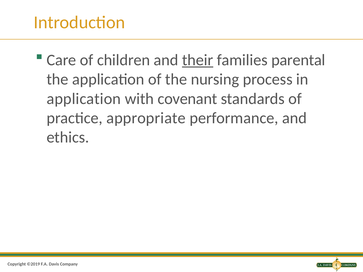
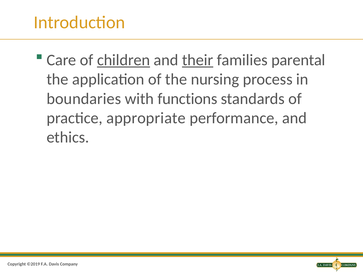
children underline: none -> present (124, 60)
application: application -> boundaries (84, 99)
covenant: covenant -> functions (187, 99)
